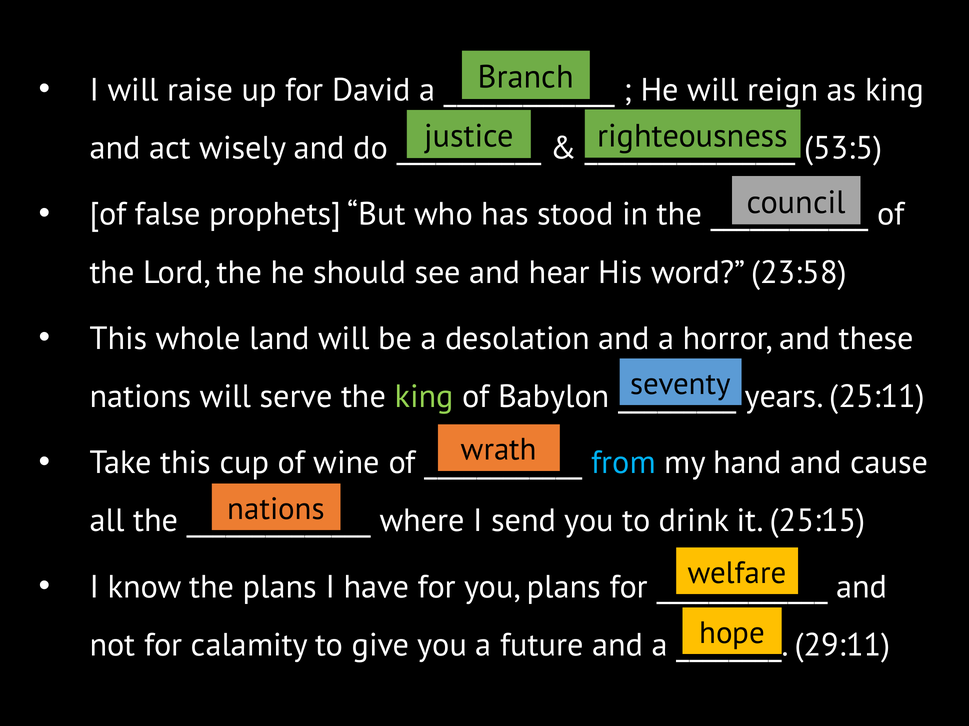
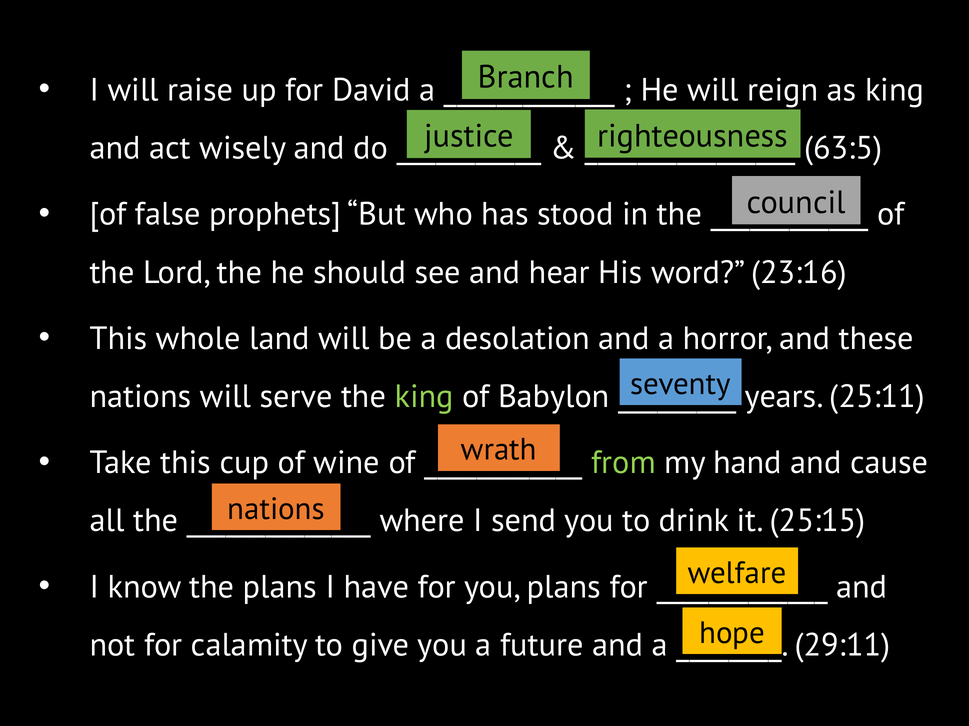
53:5: 53:5 -> 63:5 (843, 148)
23:58: 23:58 -> 23:16 (799, 273)
from colour: light blue -> light green (623, 463)
